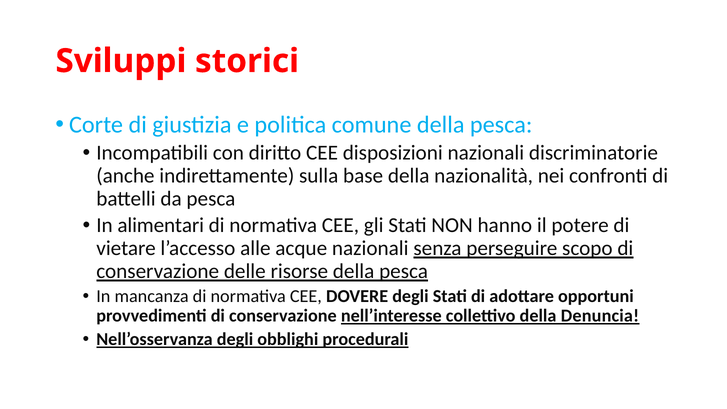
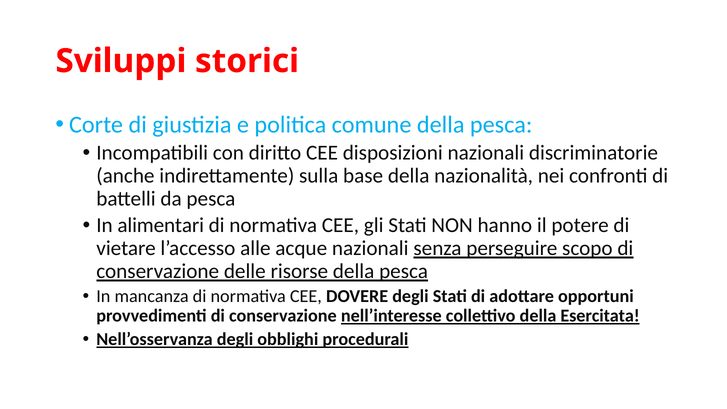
Denuncia: Denuncia -> Esercitata (600, 316)
